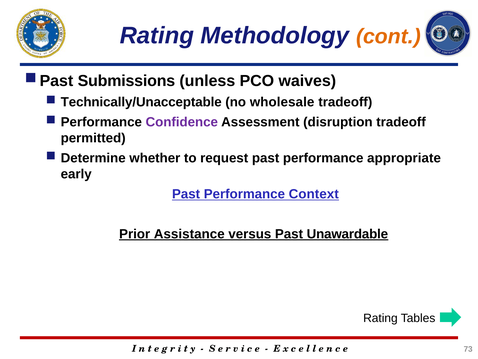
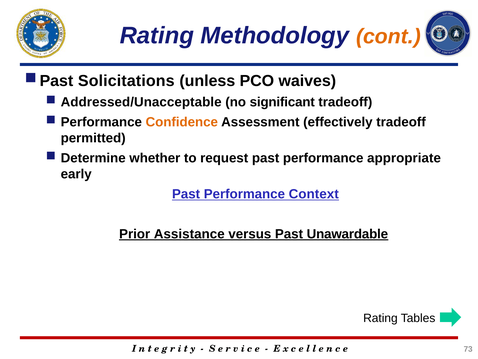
Submissions: Submissions -> Solicitations (126, 81)
Technically/Unacceptable: Technically/Unacceptable -> Addressed/Unacceptable (141, 102)
wholesale: wholesale -> significant (282, 102)
Confidence colour: purple -> orange (182, 122)
disruption: disruption -> effectively (338, 122)
